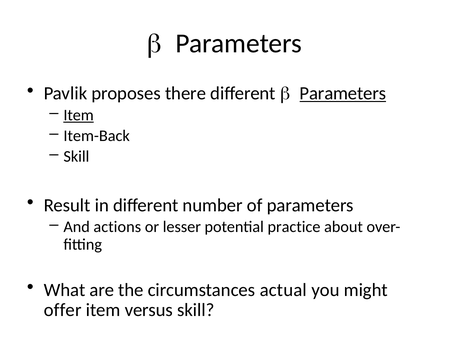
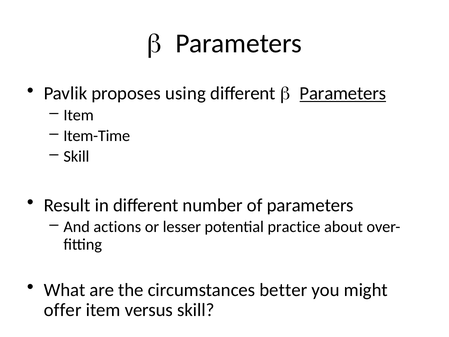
there: there -> using (185, 93)
Item underline: present -> none (79, 115)
Item-Back: Item-Back -> Item-Time (97, 136)
actual: actual -> better (283, 290)
